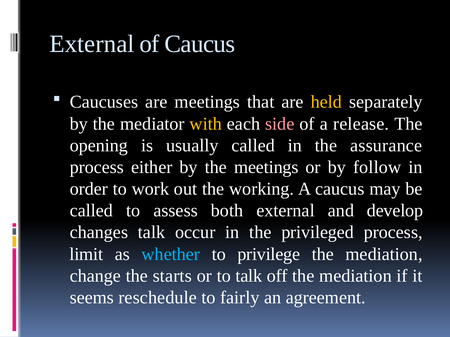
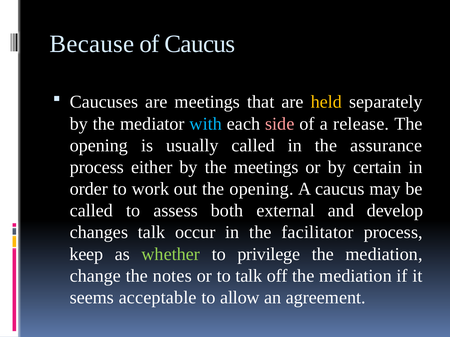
External: External -> Because (92, 44)
with colour: yellow -> light blue (206, 124)
follow: follow -> certain (377, 167)
out the working: working -> opening (262, 189)
privileged: privileged -> facilitator (317, 233)
limit: limit -> keep (86, 254)
whether colour: light blue -> light green (171, 254)
starts: starts -> notes (172, 276)
reschedule: reschedule -> acceptable (158, 298)
fairly: fairly -> allow (240, 298)
